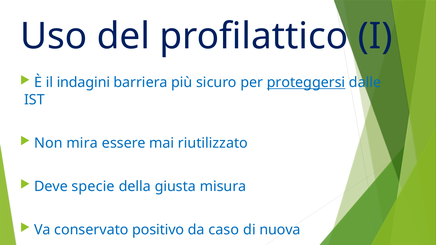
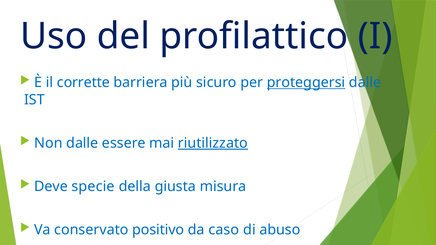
indagini: indagini -> corrette (83, 83)
Non mira: mira -> dalle (82, 143)
riutilizzato underline: none -> present (213, 143)
nuova: nuova -> abuso (280, 230)
